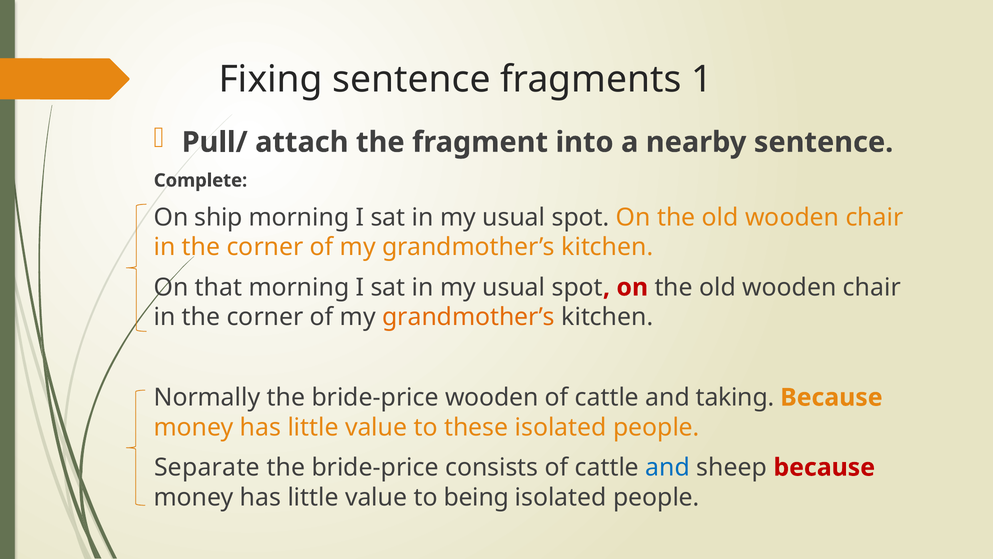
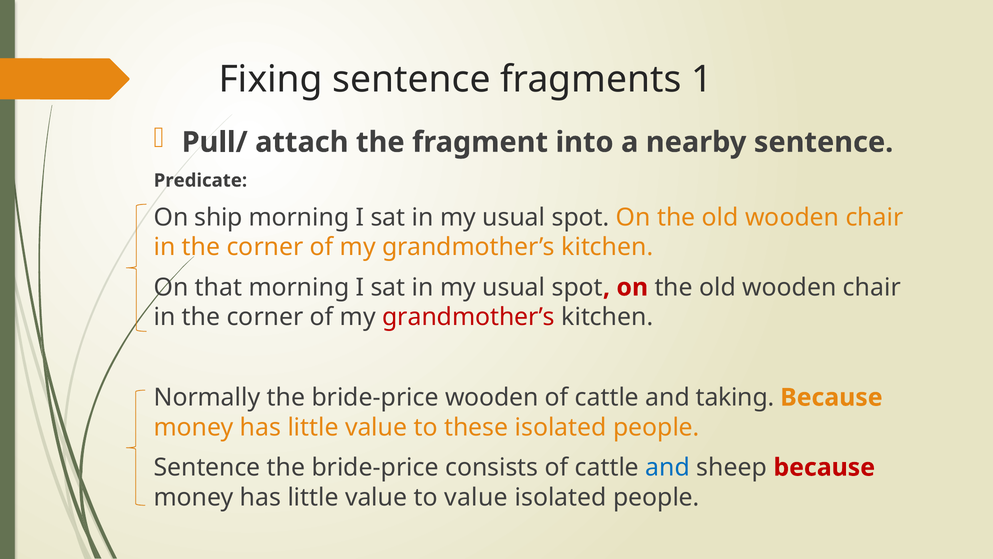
Complete: Complete -> Predicate (200, 180)
grandmother’s colour: orange -> red (469, 317)
Separate: Separate -> Sentence (207, 467)
to being: being -> value (476, 497)
